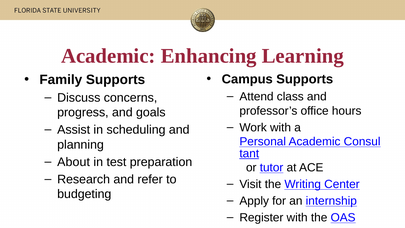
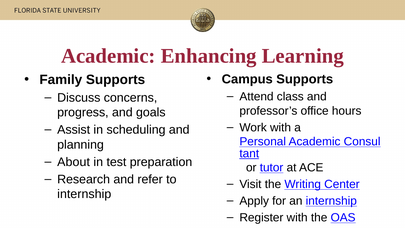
budgeting: budgeting -> internship (84, 194)
